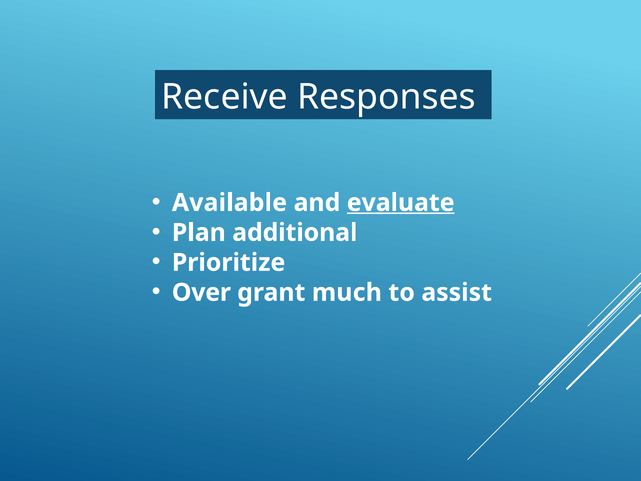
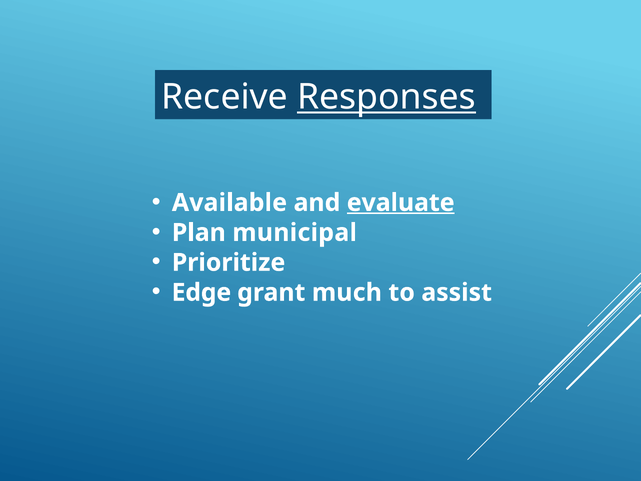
Responses underline: none -> present (387, 97)
additional: additional -> municipal (295, 233)
Over: Over -> Edge (201, 292)
